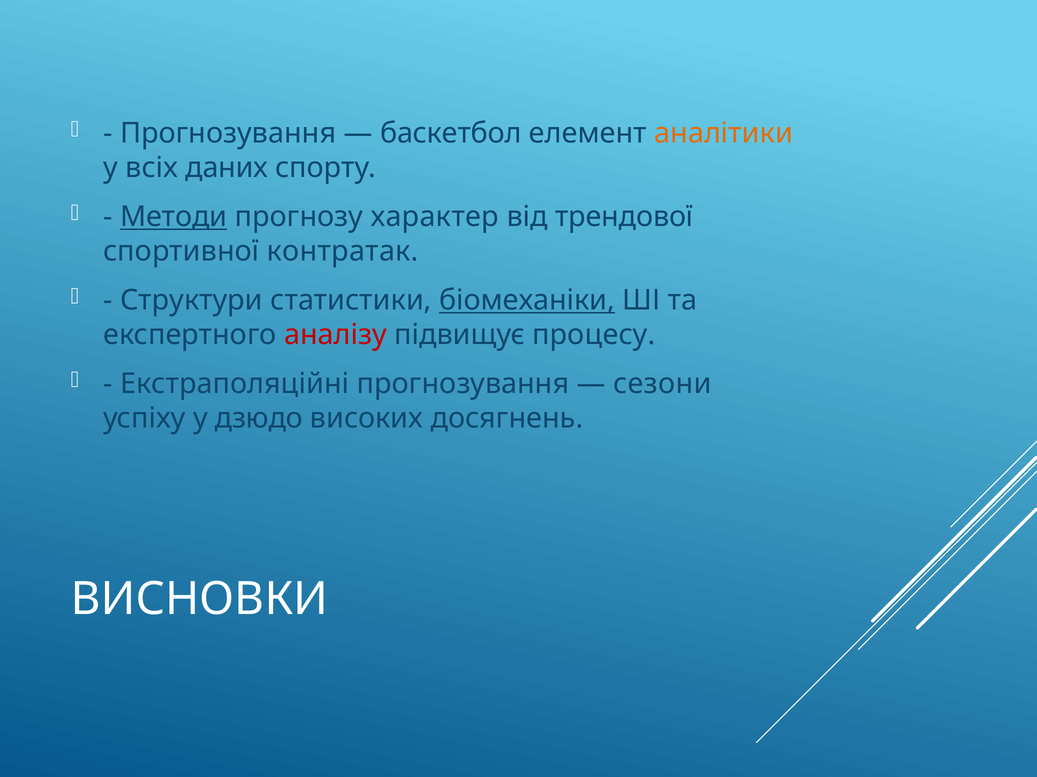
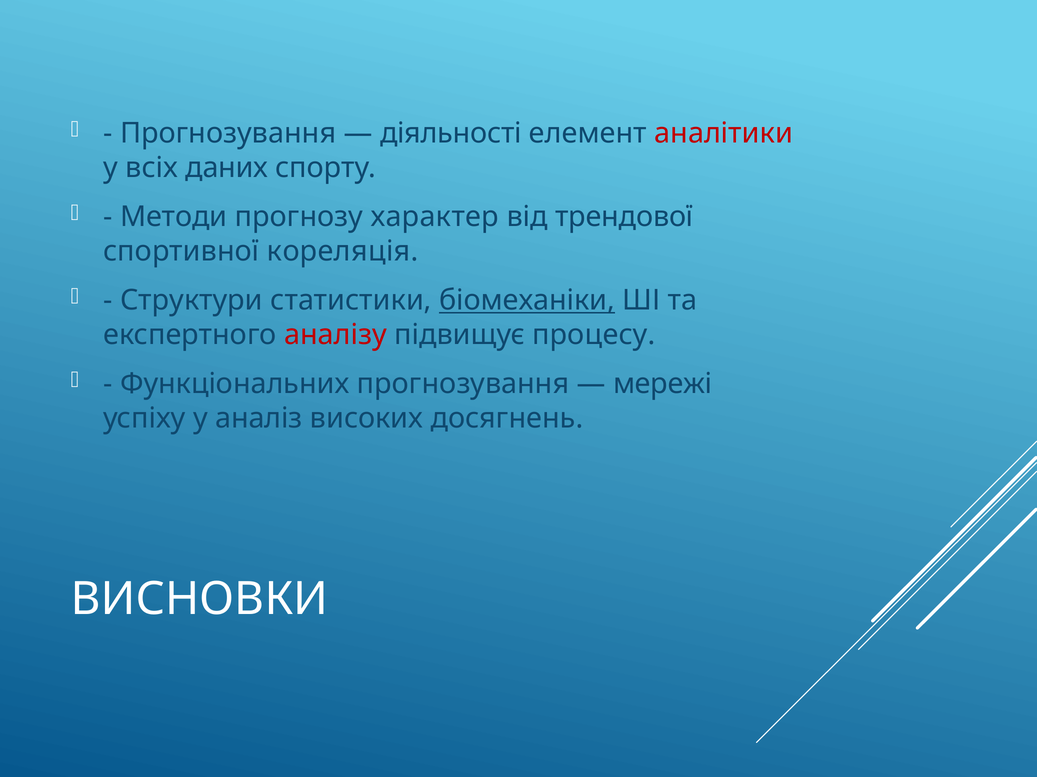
баскетбол: баскетбол -> діяльності (451, 134)
аналітики colour: orange -> red (724, 134)
Методи underline: present -> none (174, 217)
контратак: контратак -> кореляція (343, 252)
Екстраполяційні: Екстраполяційні -> Функціональних (235, 384)
сезони: сезони -> мережі (663, 384)
дзюдо: дзюдо -> аналіз (259, 419)
